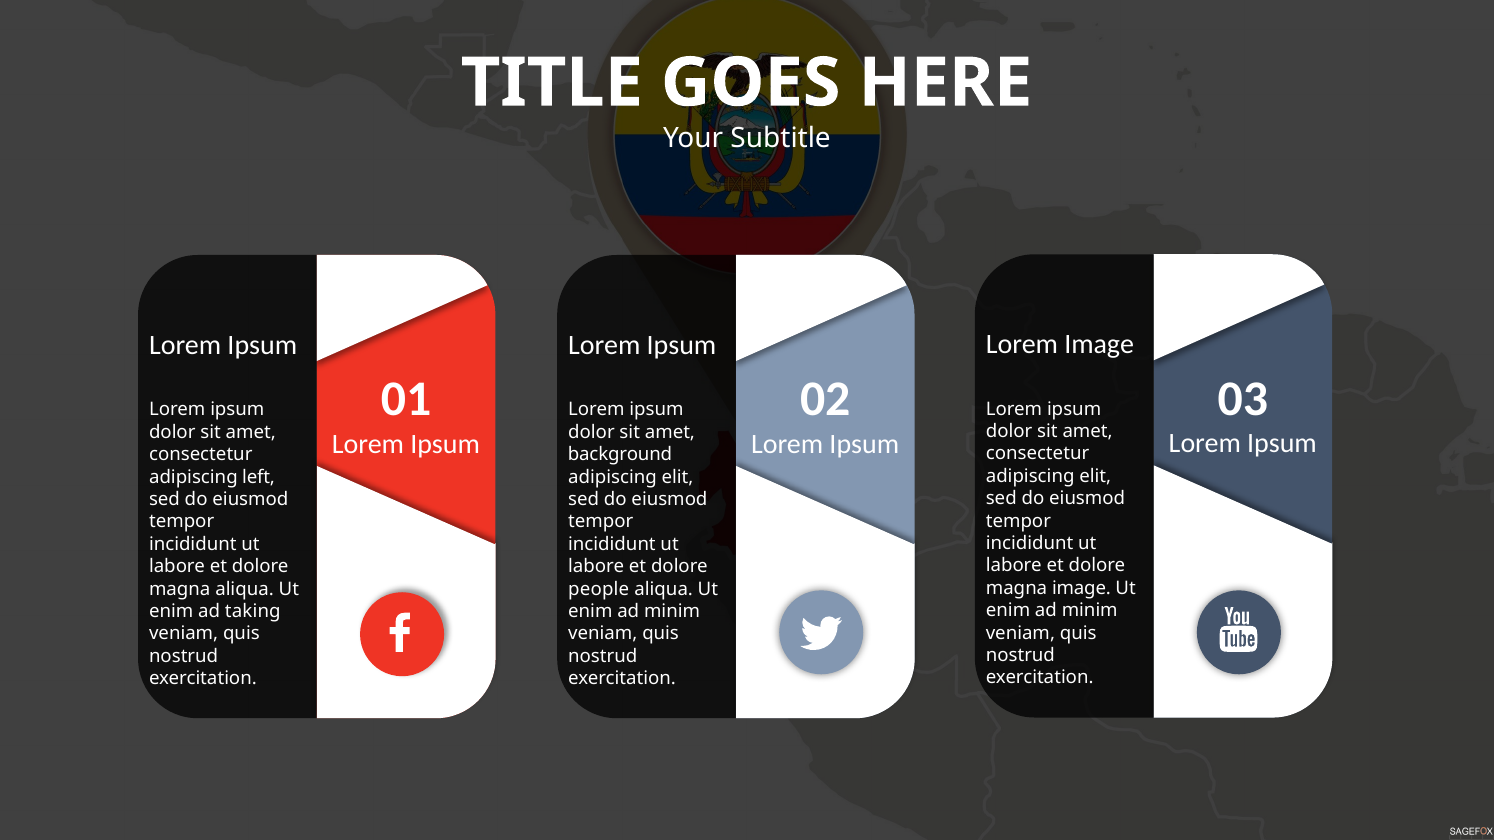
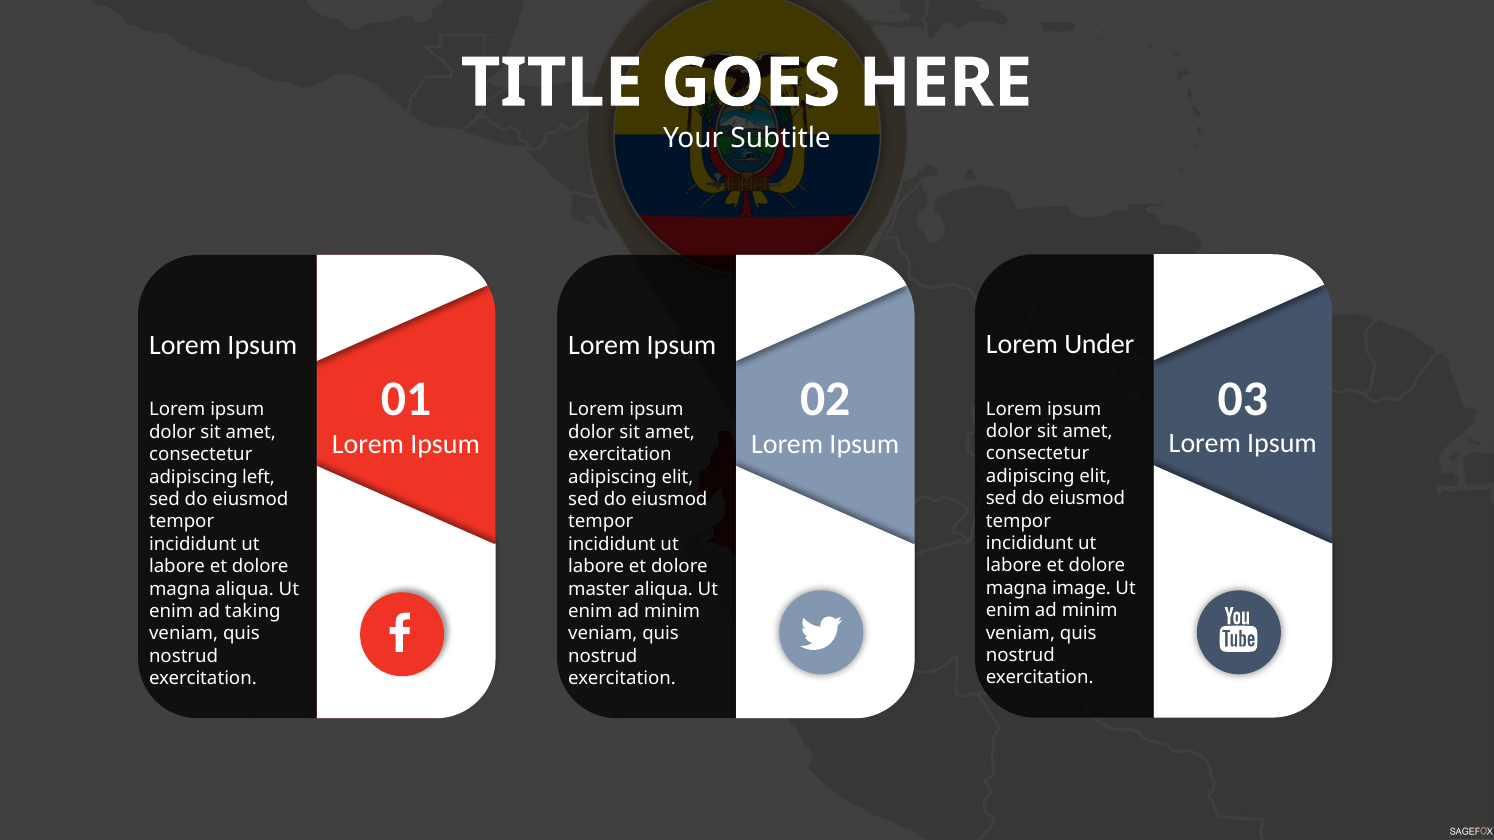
Lorem Image: Image -> Under (1099, 344)
background: background -> exercitation (620, 455)
people: people -> master (599, 589)
